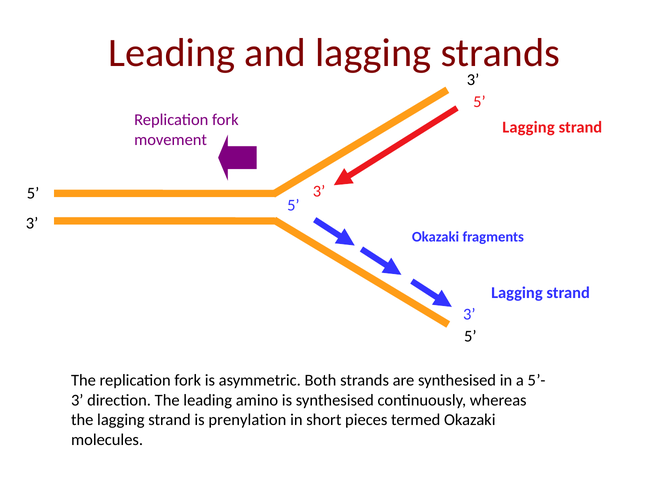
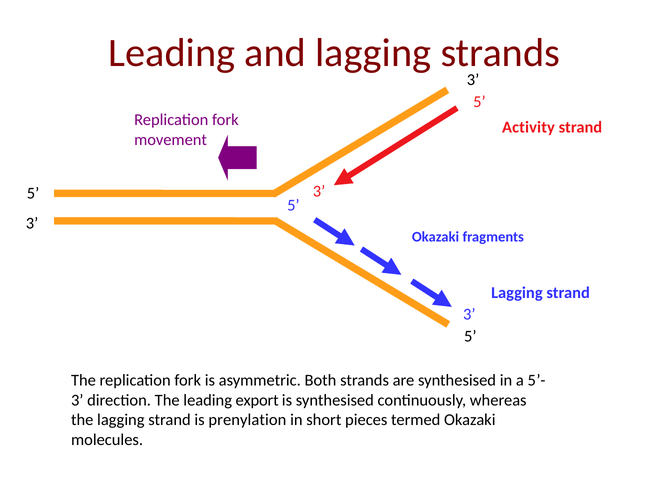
Lagging: Lagging -> Activity (529, 127)
amino: amino -> export (257, 400)
